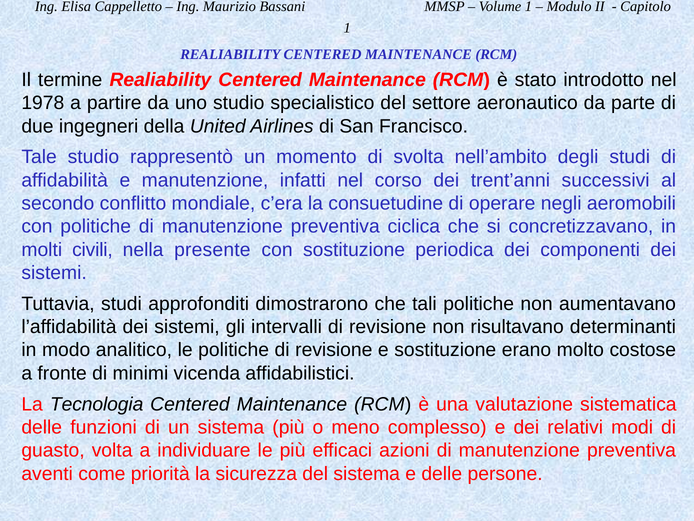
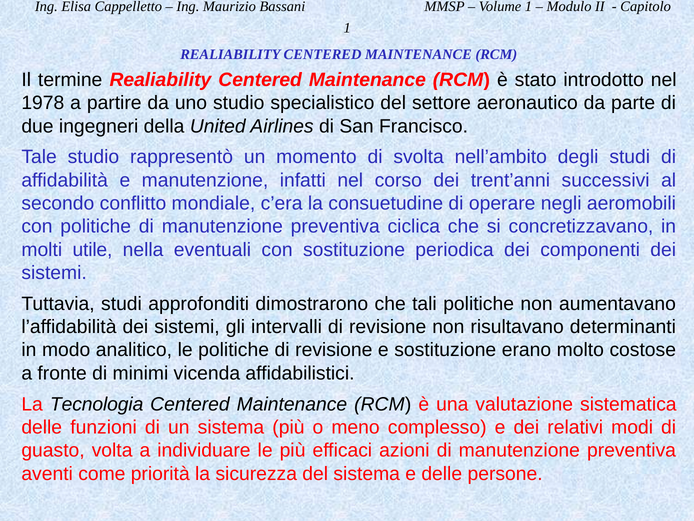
civili: civili -> utile (92, 250)
presente: presente -> eventuali (212, 250)
